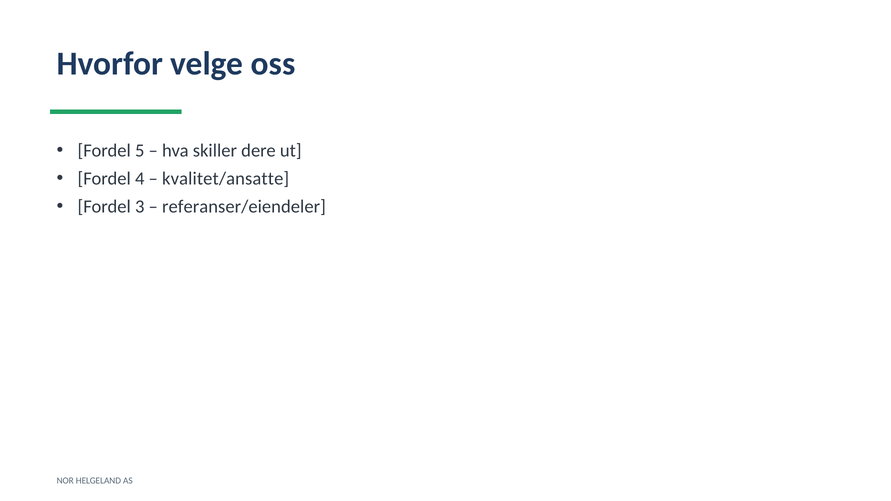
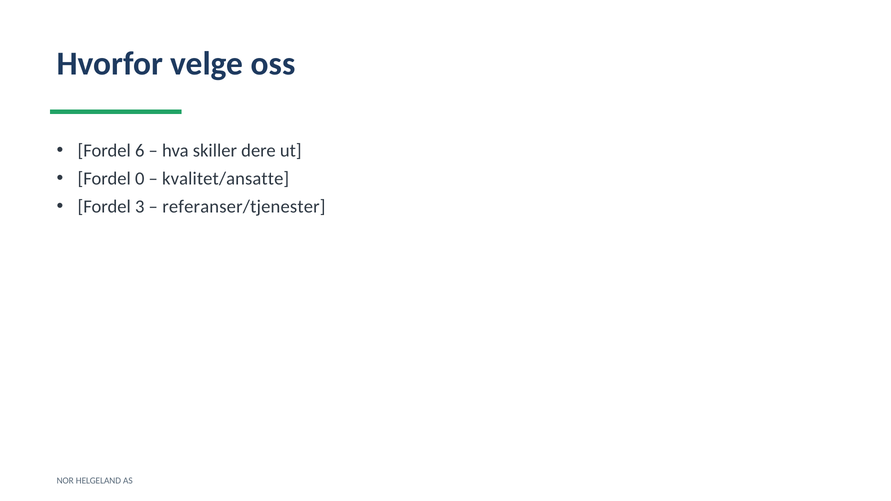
5: 5 -> 6 (140, 151)
4: 4 -> 0 (140, 179)
referanser/eiendeler: referanser/eiendeler -> referanser/tjenester (244, 207)
